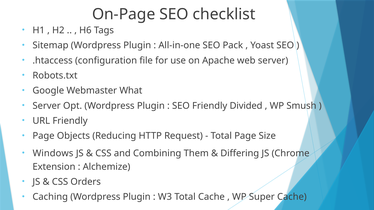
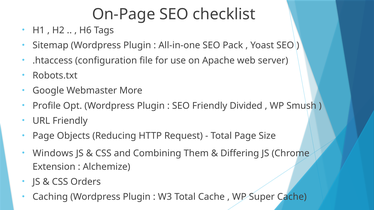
What: What -> More (131, 91)
Server: Server -> Profile (47, 106)
